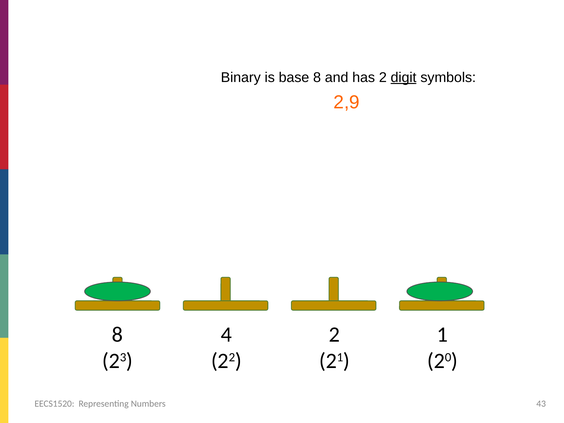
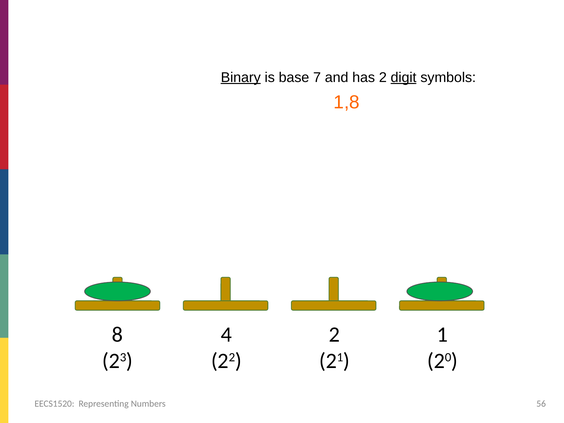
Binary underline: none -> present (241, 78)
base 8: 8 -> 7 (317, 78)
2,9: 2,9 -> 1,8 (347, 102)
43: 43 -> 56 (541, 404)
